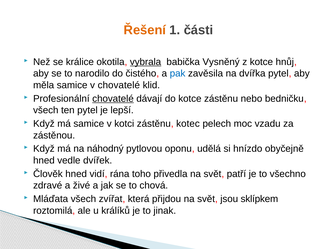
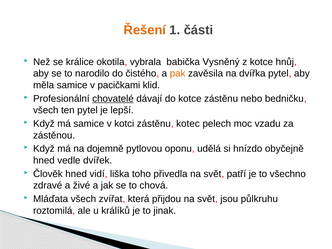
vybrala underline: present -> none (146, 62)
pak colour: blue -> orange (178, 74)
v chovatelé: chovatelé -> pacičkami (119, 85)
náhodný: náhodný -> dojemně (105, 149)
rána: rána -> liška (120, 174)
sklípkem: sklípkem -> půlkruhu (259, 199)
